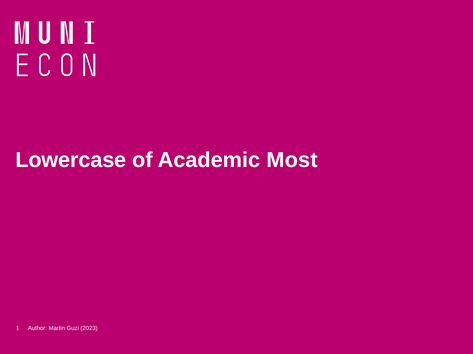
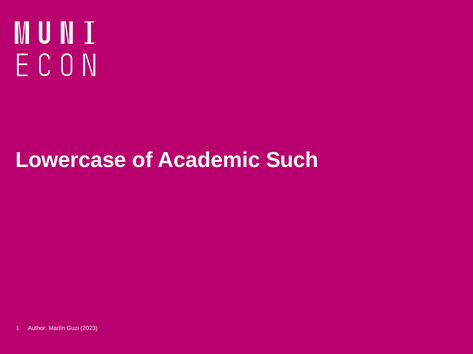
Most: Most -> Such (292, 160)
